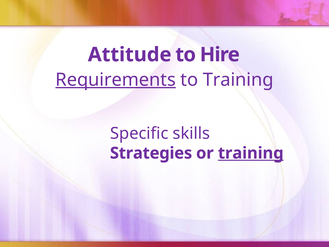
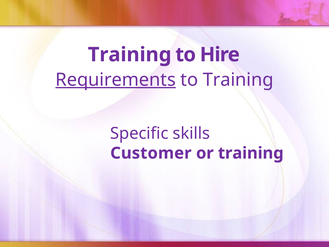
Attitude: Attitude -> Training (130, 55)
Strategies: Strategies -> Customer (151, 153)
training underline: present -> none (251, 153)
